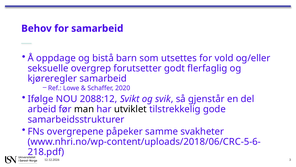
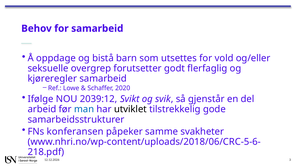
2088:12: 2088:12 -> 2039:12 (99, 99)
man colour: black -> blue (84, 109)
overgrepene: overgrepene -> konferansen (75, 131)
